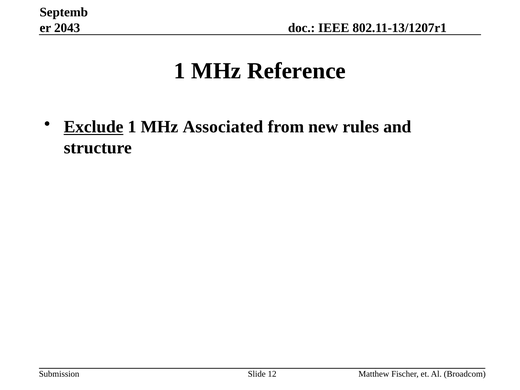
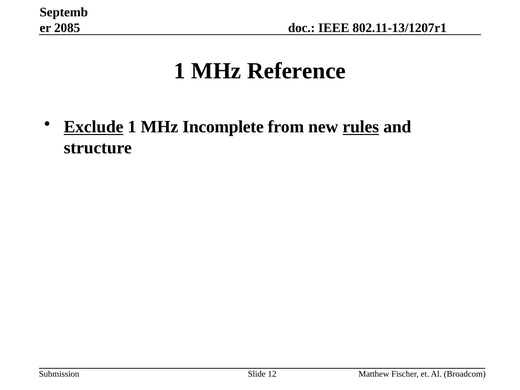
2043: 2043 -> 2085 (67, 28)
Associated: Associated -> Incomplete (223, 127)
rules underline: none -> present (361, 127)
